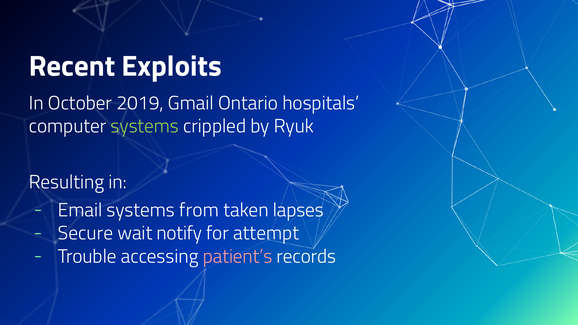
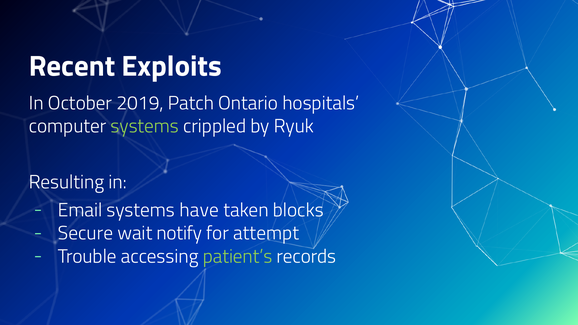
Gmail: Gmail -> Patch (191, 103)
from: from -> have (199, 210)
lapses: lapses -> blocks (298, 210)
patient’s colour: pink -> light green (238, 256)
